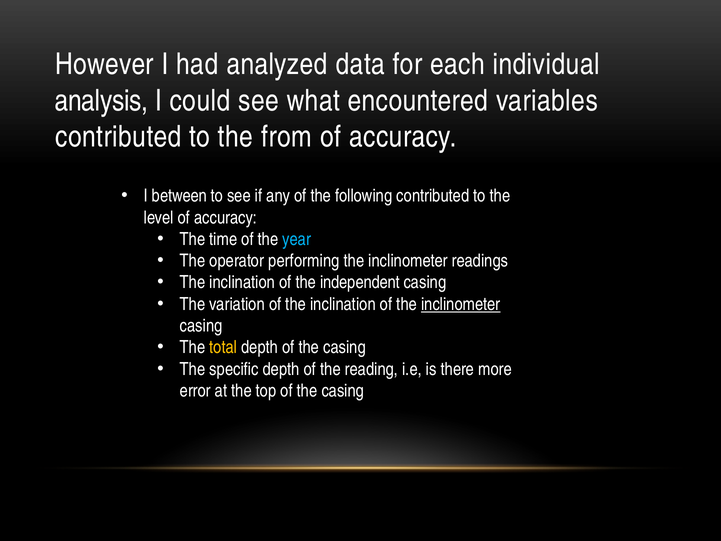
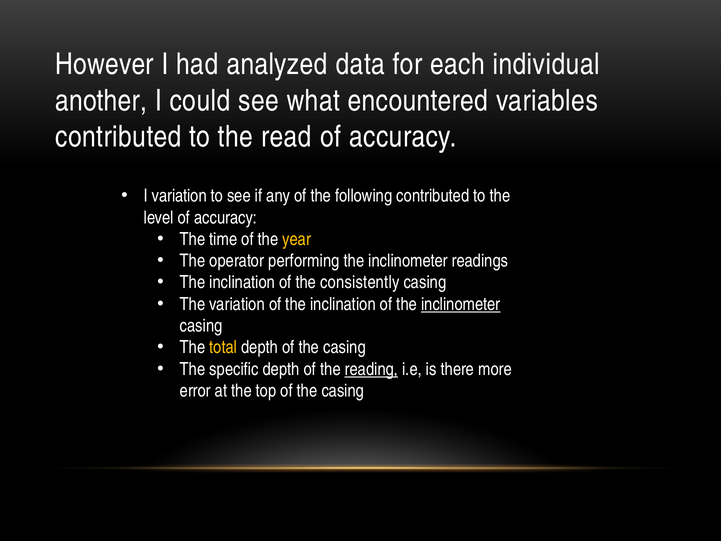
analysis: analysis -> another (101, 101)
from: from -> read (287, 137)
I between: between -> variation (179, 196)
year colour: light blue -> yellow (297, 239)
independent: independent -> consistently (360, 282)
reading underline: none -> present (371, 369)
